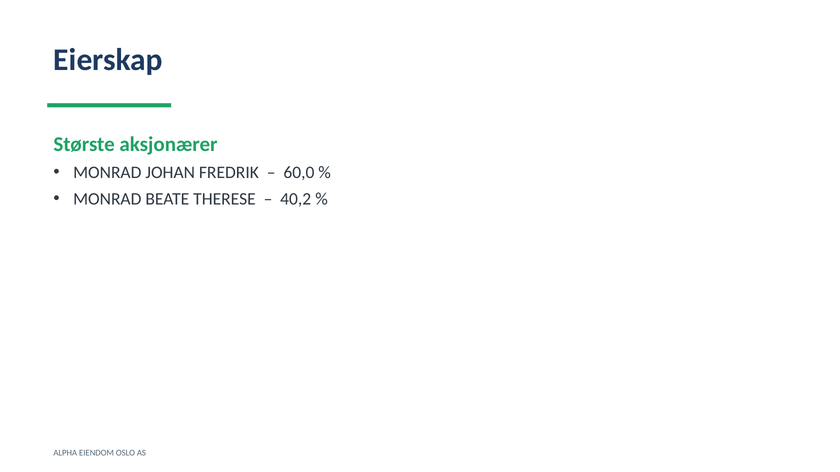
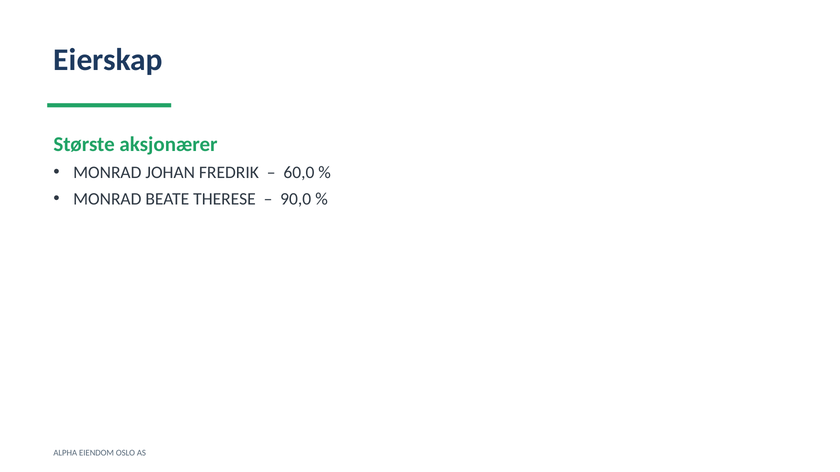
40,2: 40,2 -> 90,0 (296, 199)
